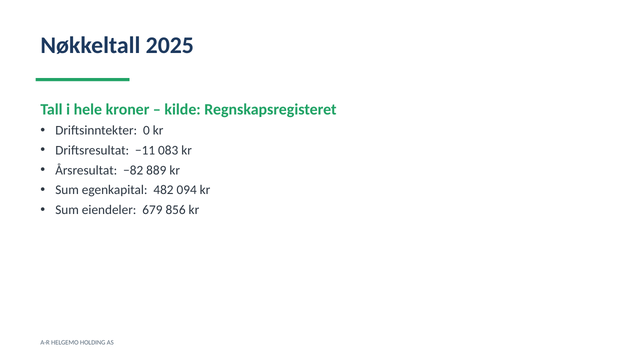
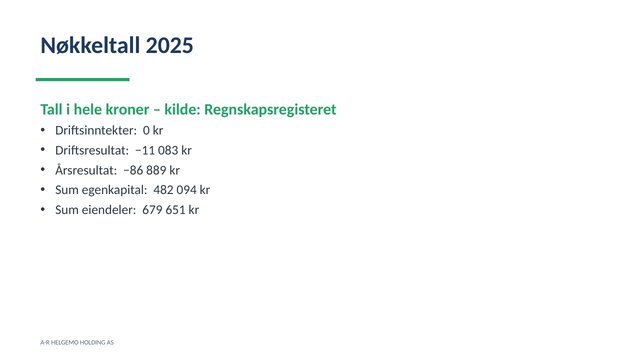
−82: −82 -> −86 (133, 170)
856: 856 -> 651 (176, 210)
